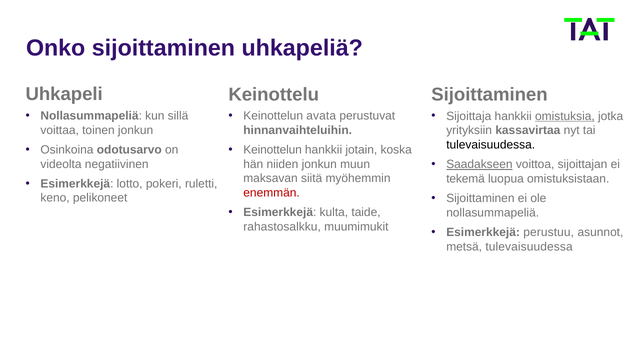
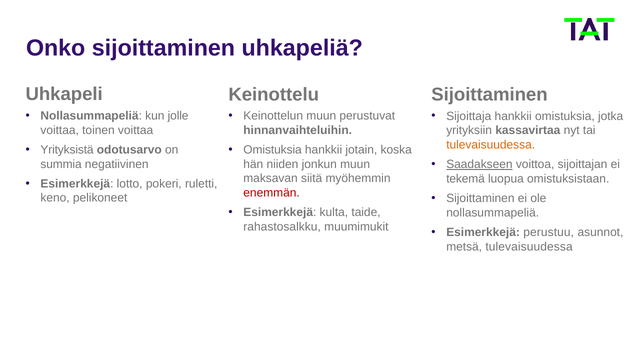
sillä: sillä -> jolle (178, 116)
Keinottelun avata: avata -> muun (321, 116)
omistuksia underline: present -> none (565, 116)
toinen jonkun: jonkun -> voittaa (136, 130)
tulevaisuudessa colour: black -> orange (491, 145)
Osinkoina: Osinkoina -> Yrityksistä (67, 150)
Keinottelun: Keinottelun -> Omistuksia (273, 150)
videolta: videolta -> summia (61, 164)
